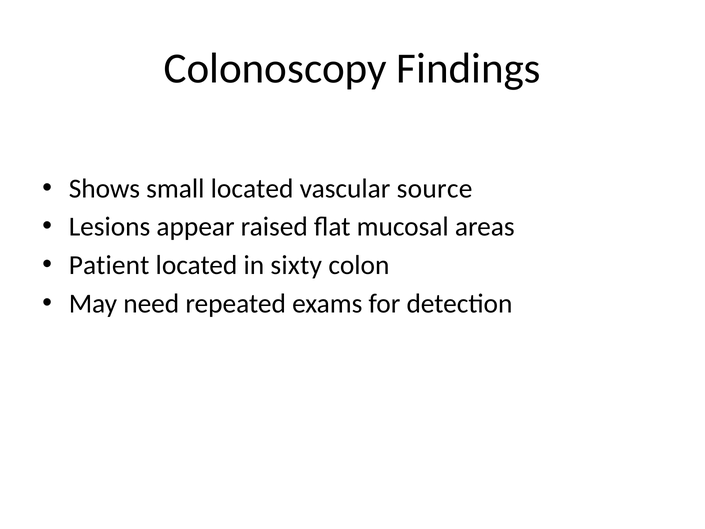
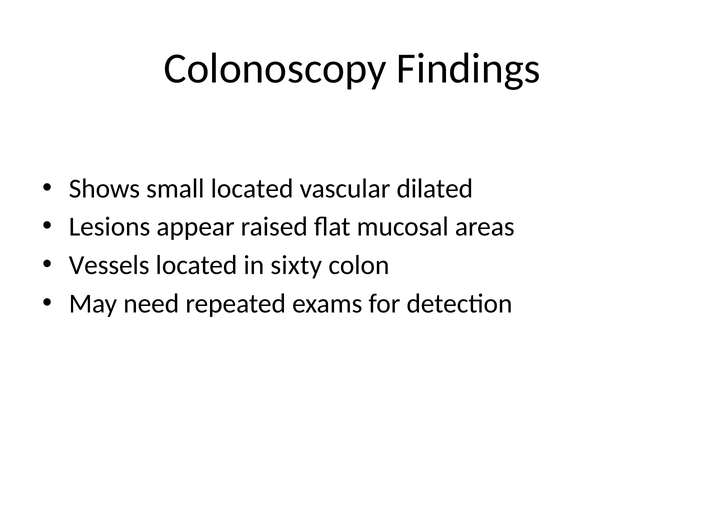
source: source -> dilated (435, 188)
Patient: Patient -> Vessels (109, 265)
